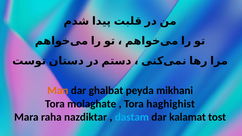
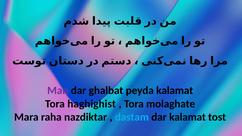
Man colour: orange -> purple (58, 91)
peyda mikhani: mikhani -> kalamat (175, 91)
molaghate: molaghate -> haghighist (92, 104)
haghighist: haghighist -> molaghate (171, 104)
